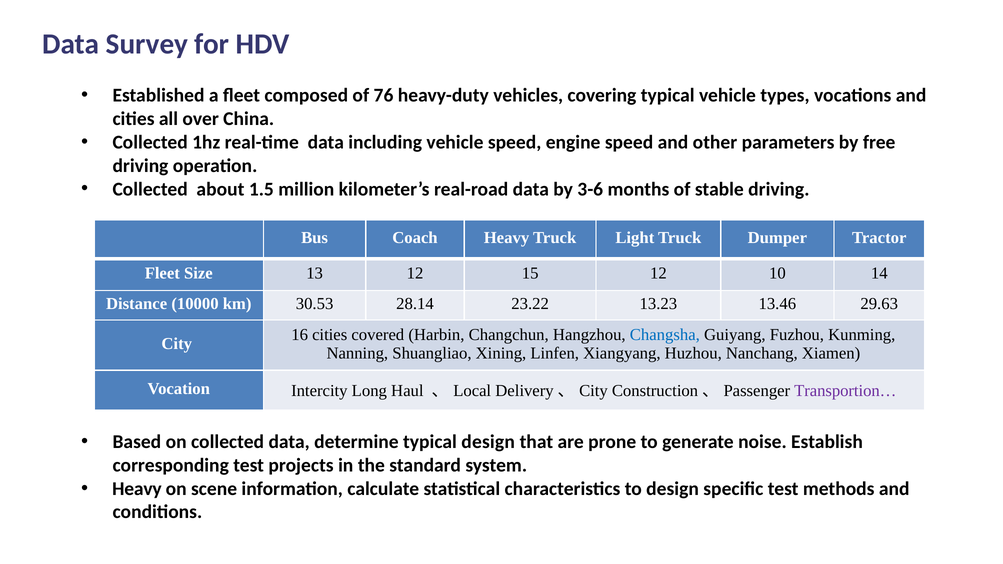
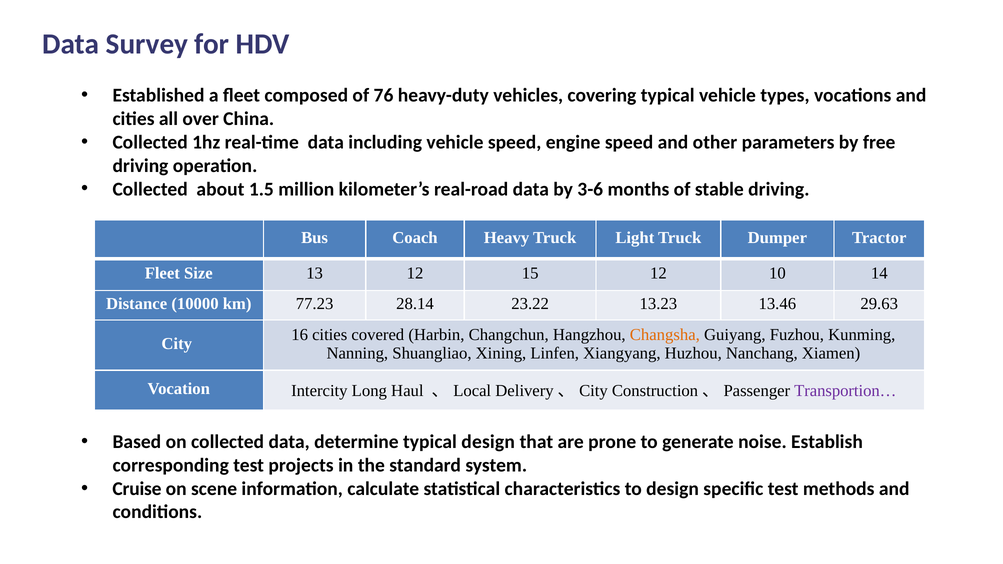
30.53: 30.53 -> 77.23 (315, 304)
Changsha colour: blue -> orange (665, 335)
Heavy: Heavy -> Cruise (137, 489)
